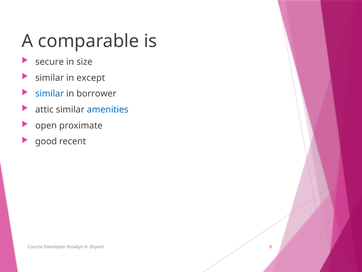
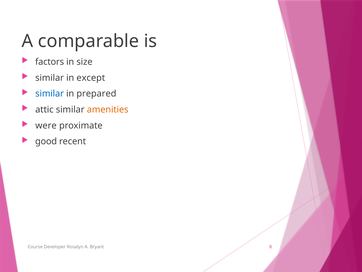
secure: secure -> factors (50, 62)
borrower: borrower -> prepared (96, 94)
amenities colour: blue -> orange (108, 109)
open: open -> were (46, 125)
